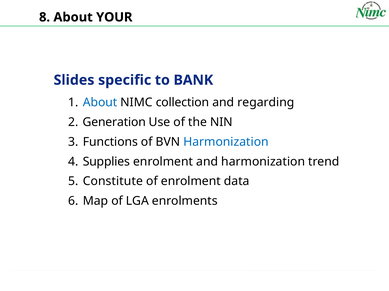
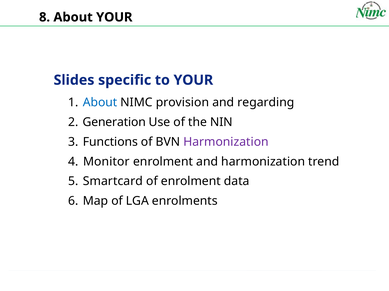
to BANK: BANK -> YOUR (193, 80)
collection: collection -> provision (182, 103)
Harmonization colour: blue -> purple (226, 142)
Supplies: Supplies -> Monitor (106, 162)
Constitute: Constitute -> Smartcard (113, 182)
